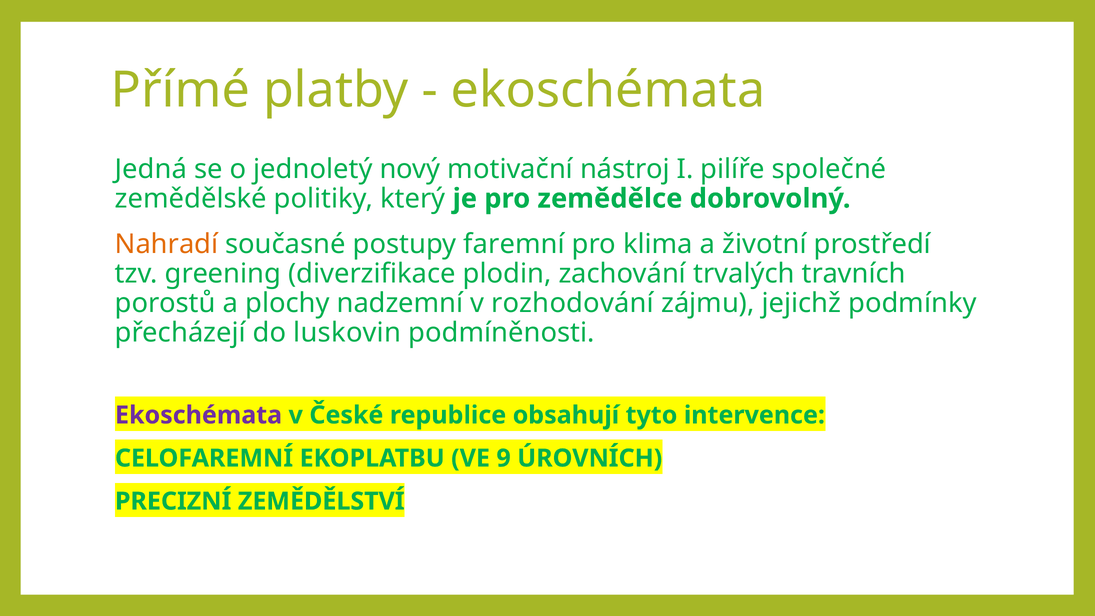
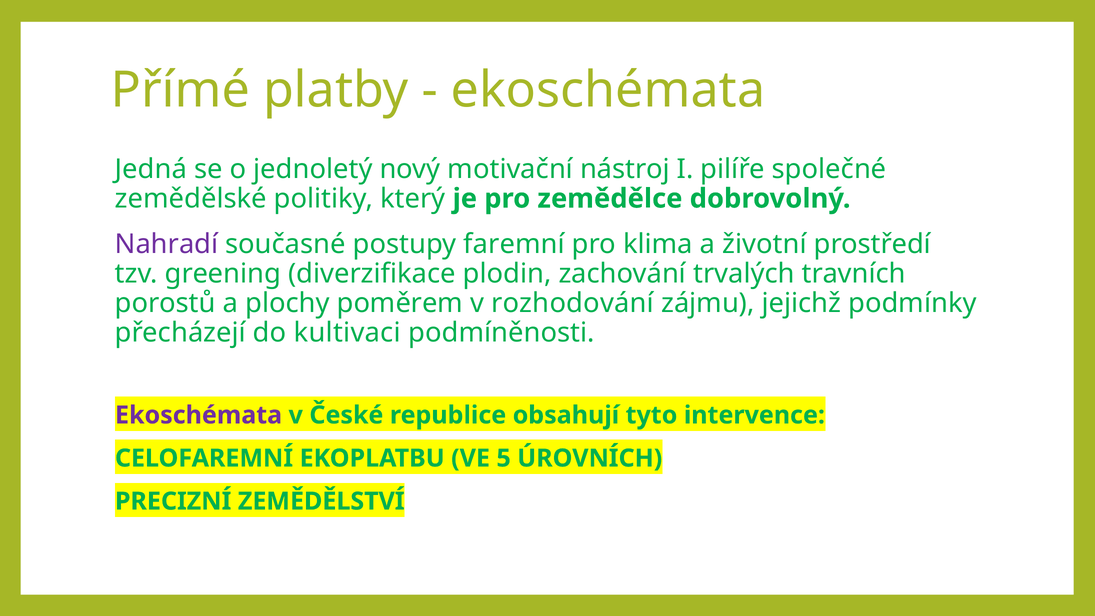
Nahradí colour: orange -> purple (167, 244)
nadzemní: nadzemní -> poměrem (400, 303)
luskovin: luskovin -> kultivaci (347, 333)
9: 9 -> 5 (504, 458)
